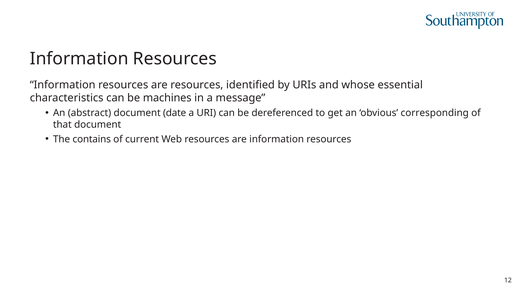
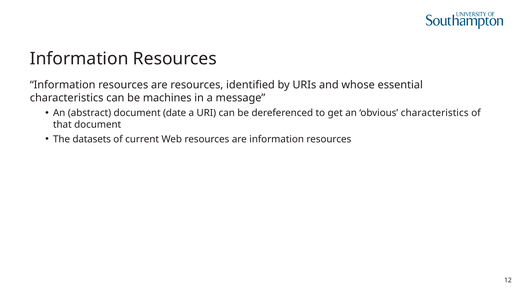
obvious corresponding: corresponding -> characteristics (435, 113)
contains: contains -> datasets (92, 139)
